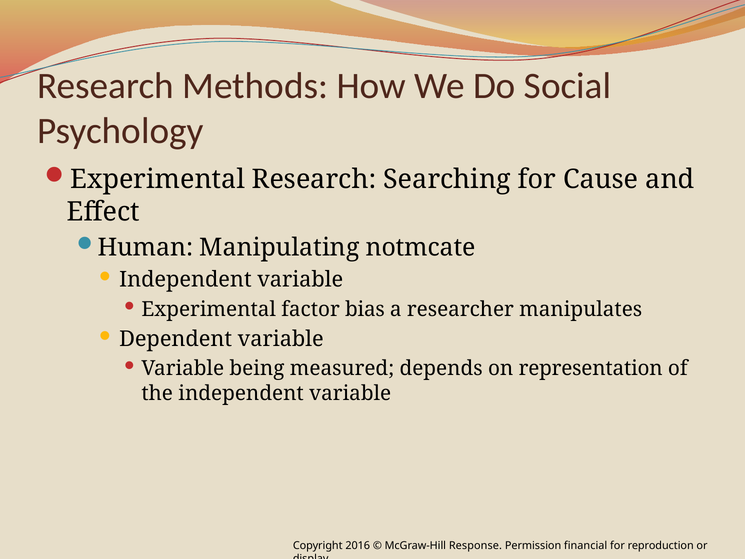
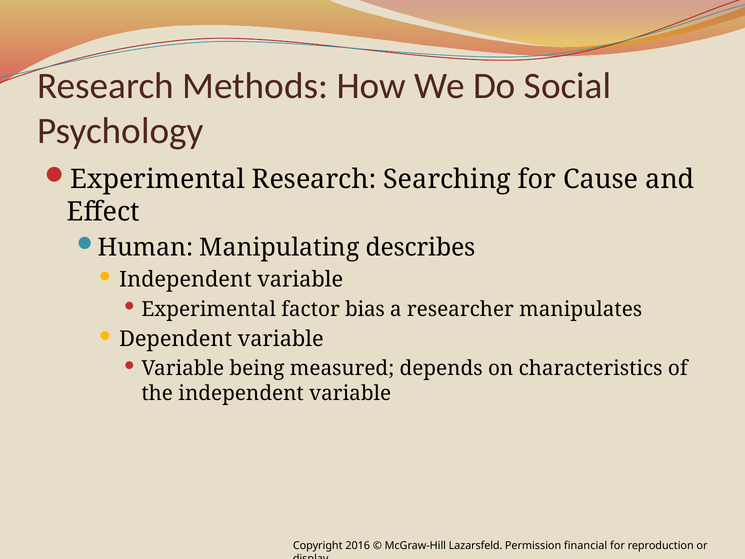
notmcate: notmcate -> describes (421, 248)
representation: representation -> characteristics (591, 368)
Response: Response -> Lazarsfeld (476, 545)
